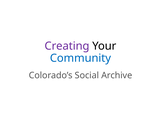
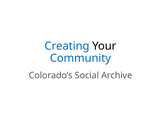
Creating colour: purple -> blue (67, 46)
